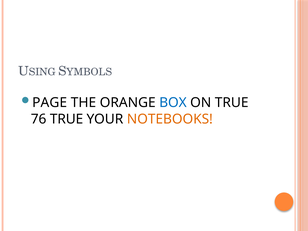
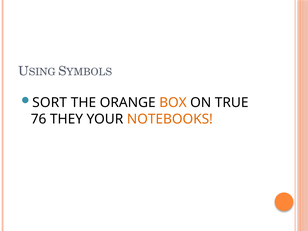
PAGE: PAGE -> SORT (50, 103)
BOX colour: blue -> orange (173, 103)
76 TRUE: TRUE -> THEY (66, 119)
